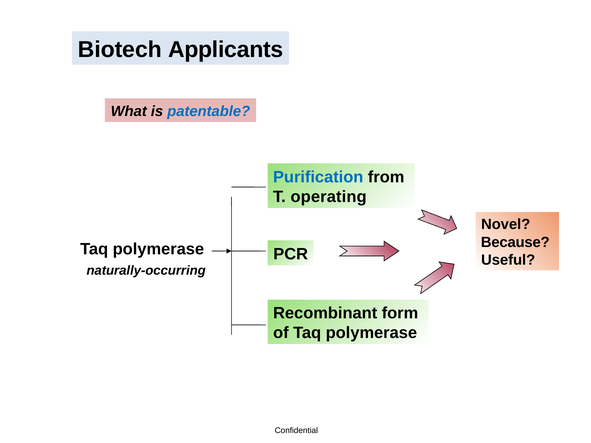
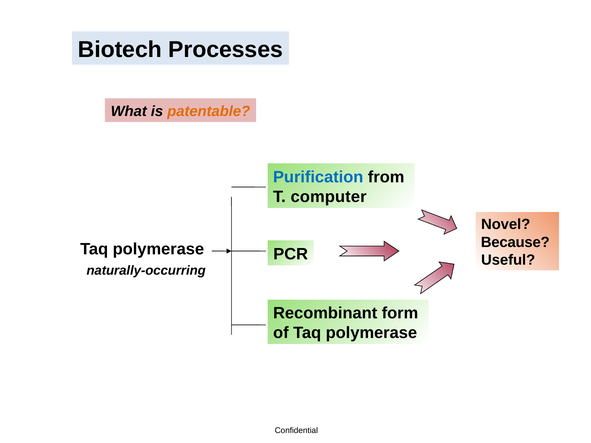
Applicants: Applicants -> Processes (226, 50)
patentable colour: blue -> orange (209, 111)
operating: operating -> computer (329, 197)
